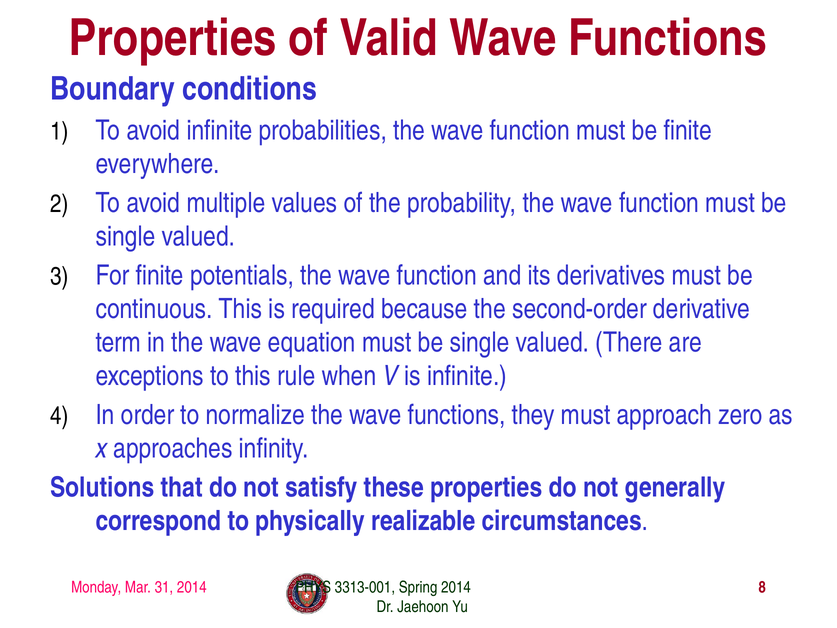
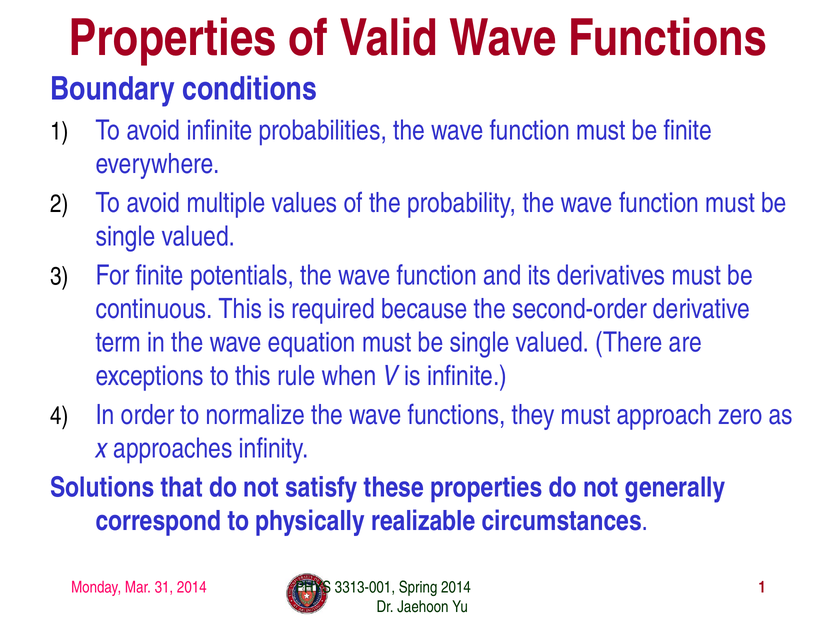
2014 8: 8 -> 1 (762, 587)
